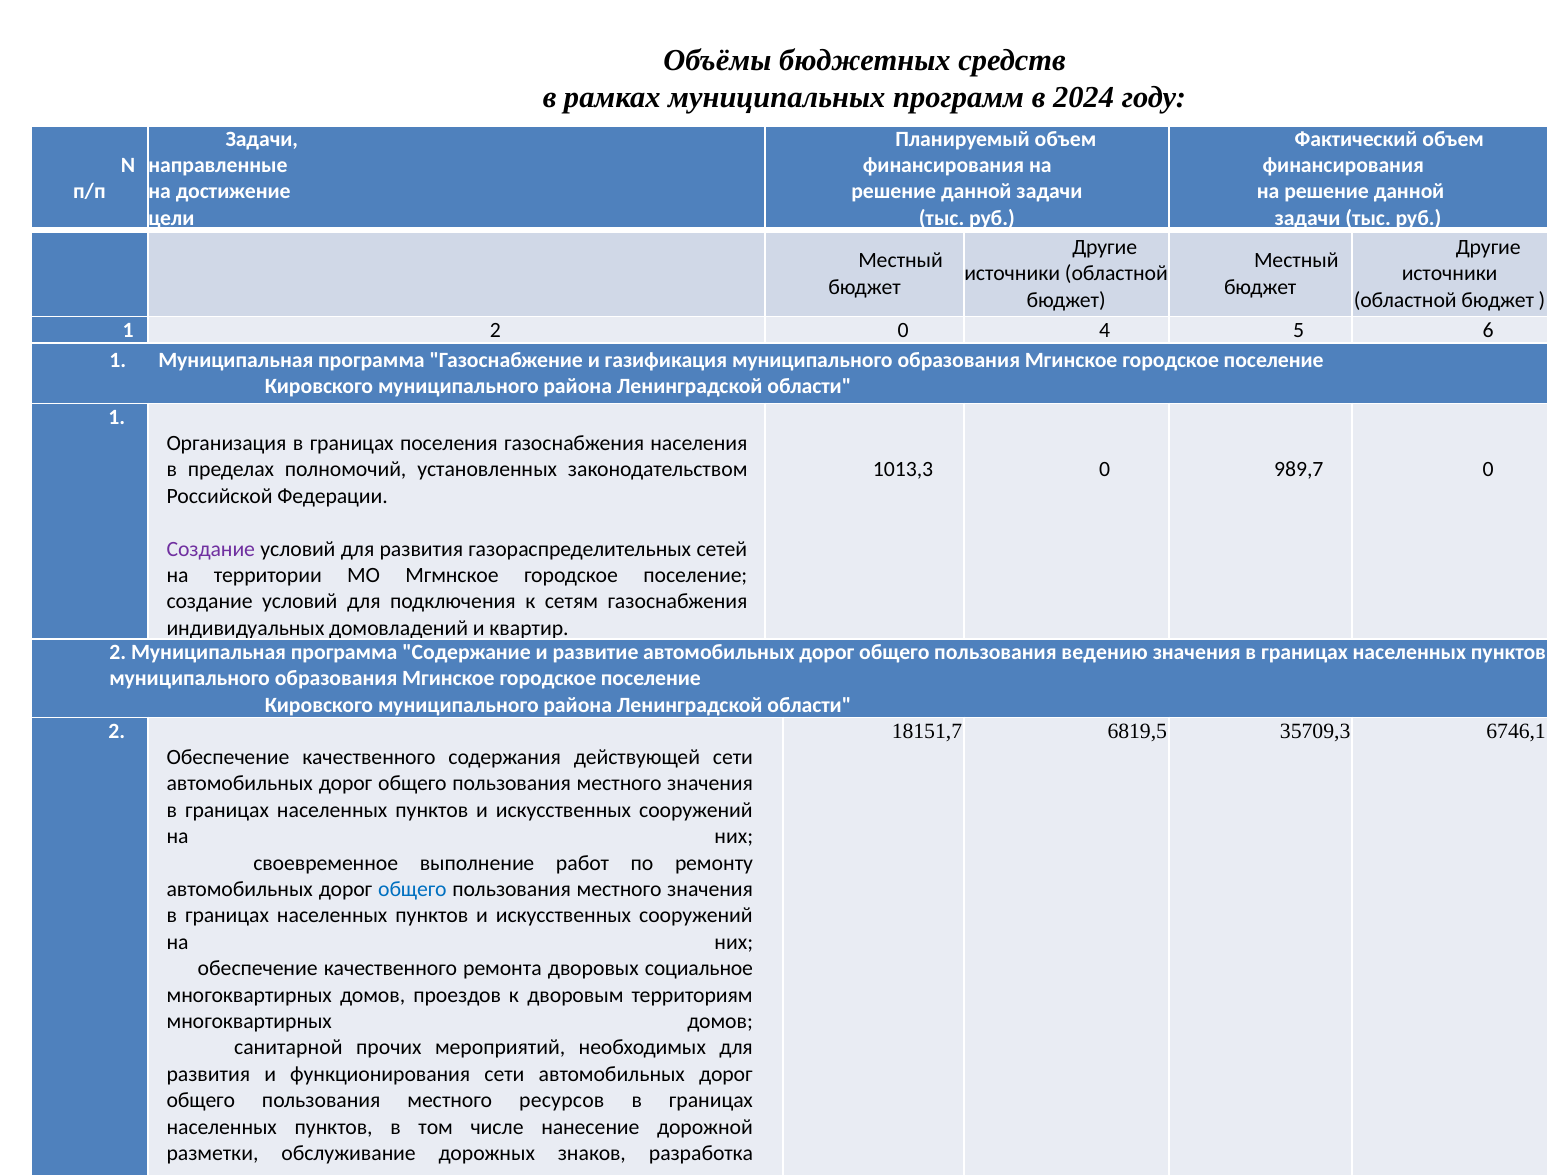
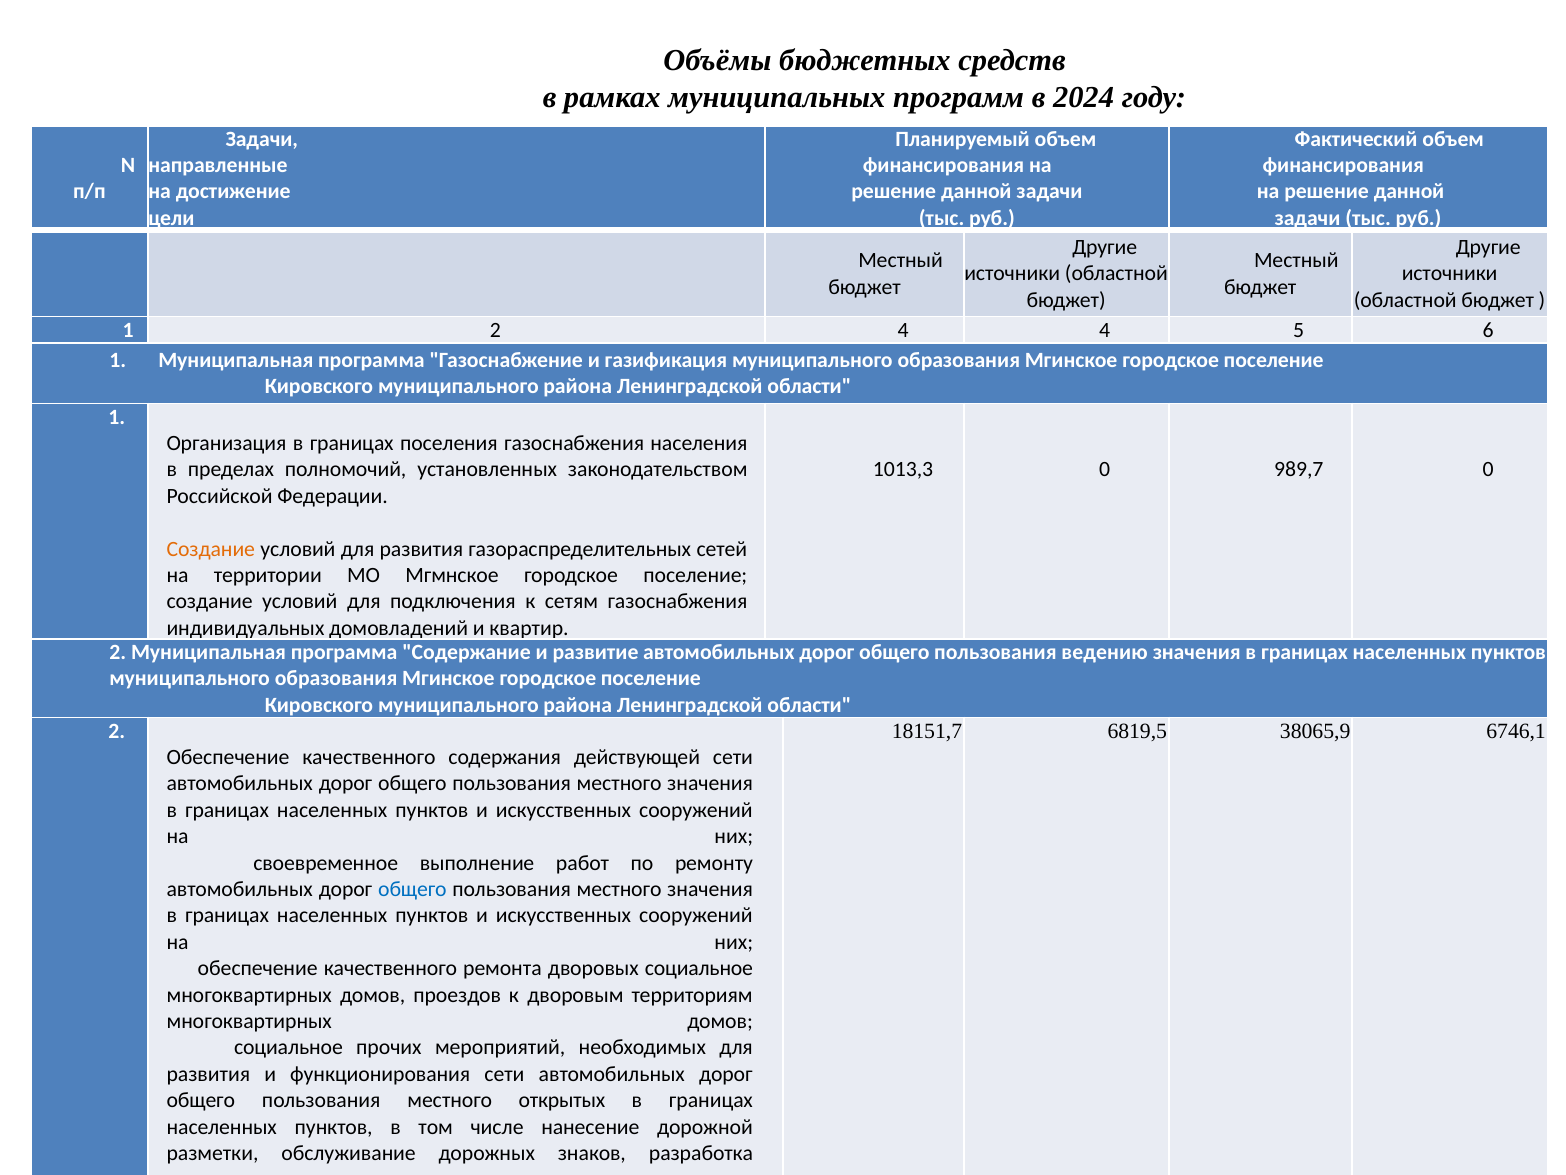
2 0: 0 -> 4 (903, 330)
Создание colour: purple -> orange (211, 549)
35709,3: 35709,3 -> 38065,9 (1315, 731)
санитарной: санитарной -> социальное (288, 1047)
ресурсов: ресурсов -> открытых (562, 1100)
